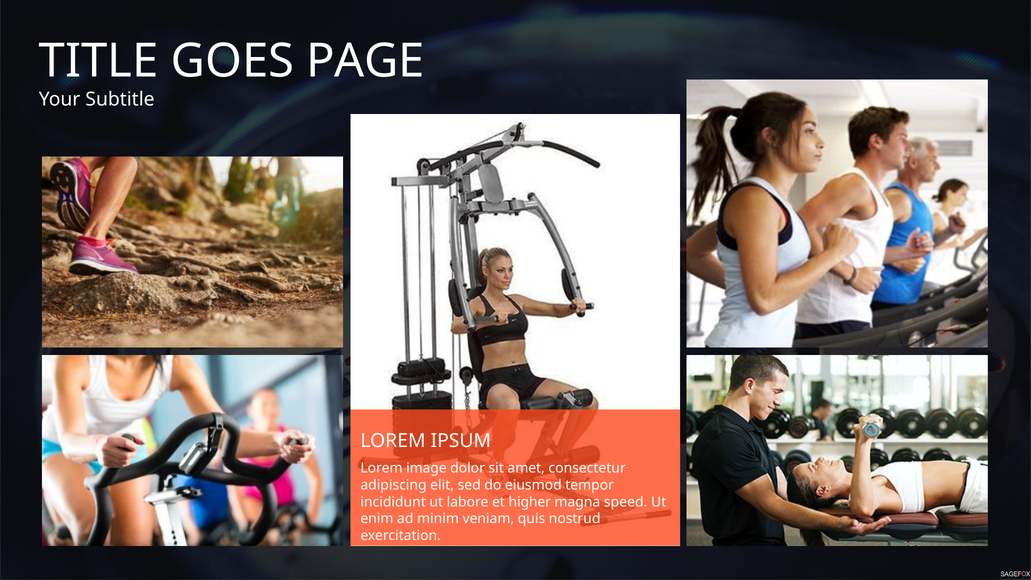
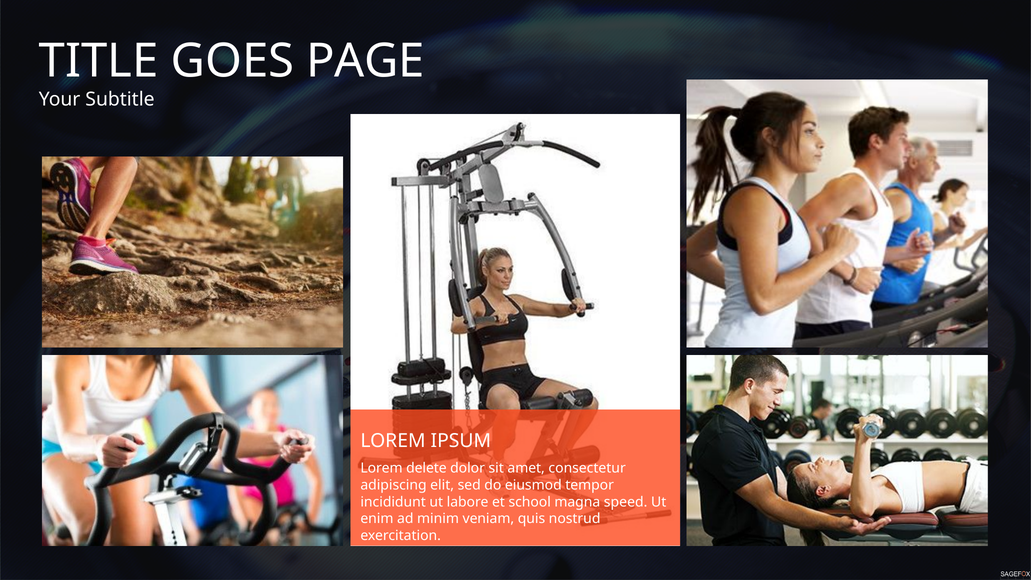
image: image -> delete (426, 468)
higher: higher -> school (530, 502)
